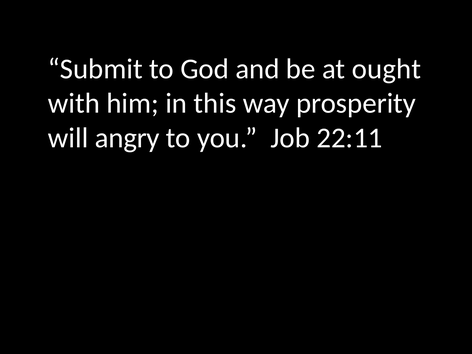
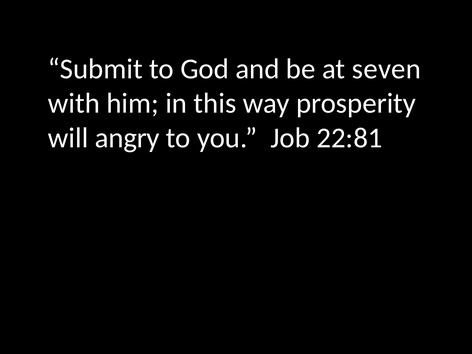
ought: ought -> seven (386, 69)
22:11: 22:11 -> 22:81 (349, 138)
